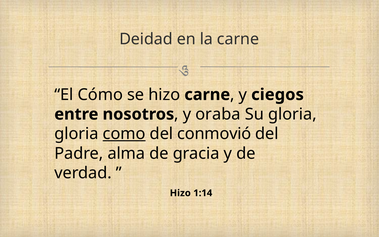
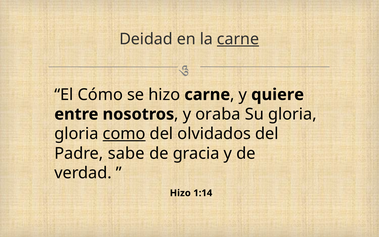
carne underline: none -> present (238, 39)
ciegos: ciegos -> quiere (278, 95)
conmovió: conmovió -> olvidados (214, 134)
alma: alma -> sabe (126, 153)
